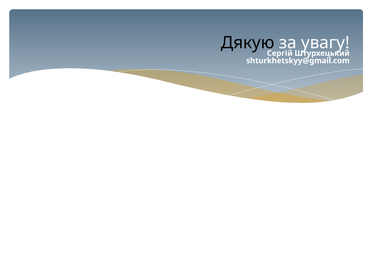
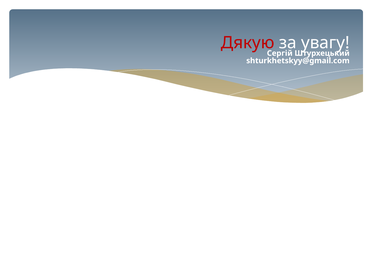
Дякую colour: black -> red (248, 43)
